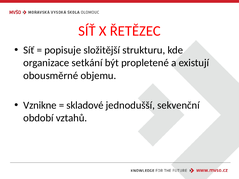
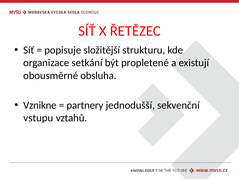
objemu: objemu -> obsluha (98, 76)
skladové: skladové -> partnery (85, 105)
období: období -> vstupu (38, 118)
